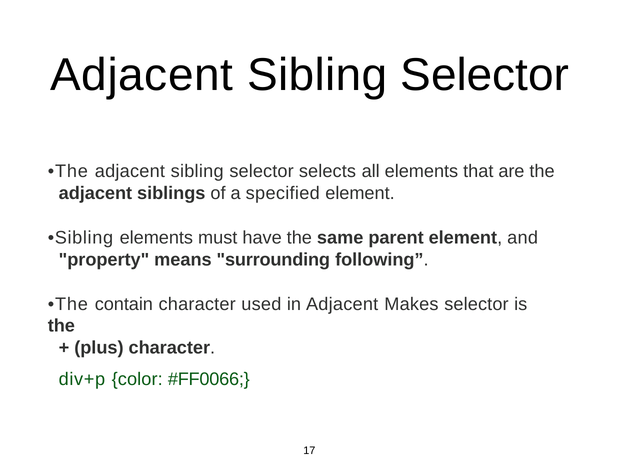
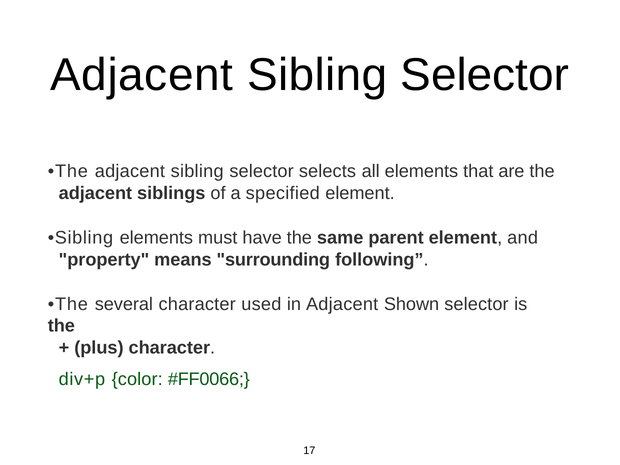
contain: contain -> several (124, 304)
Makes: Makes -> Shown (412, 304)
